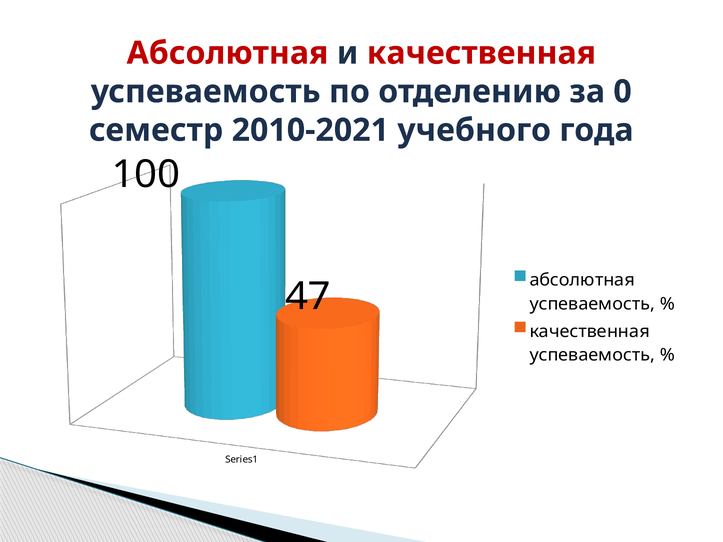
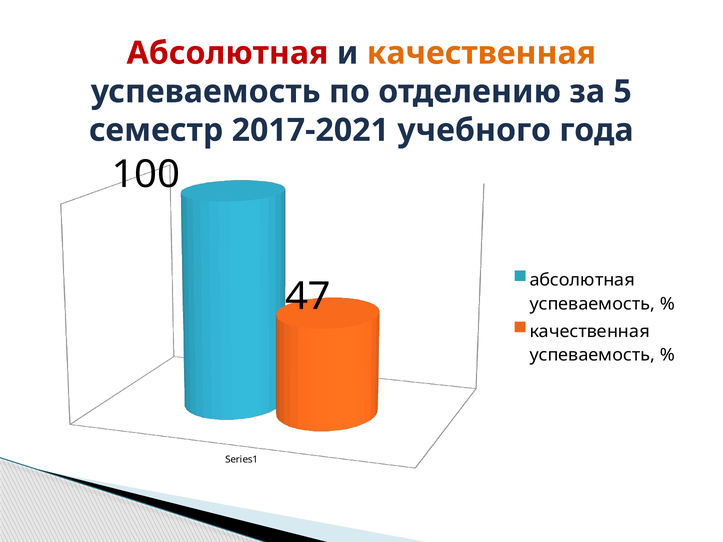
качественная colour: red -> orange (481, 53)
0: 0 -> 5 (623, 92)
2010-2021: 2010-2021 -> 2017-2021 (310, 130)
